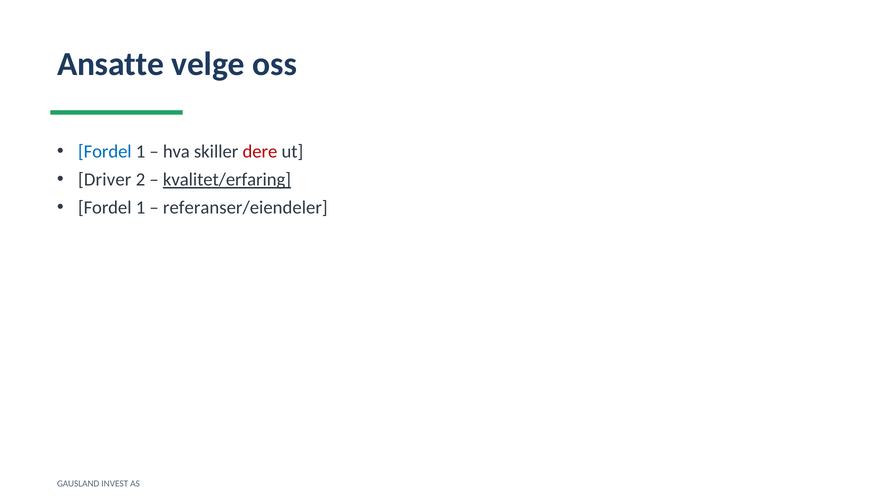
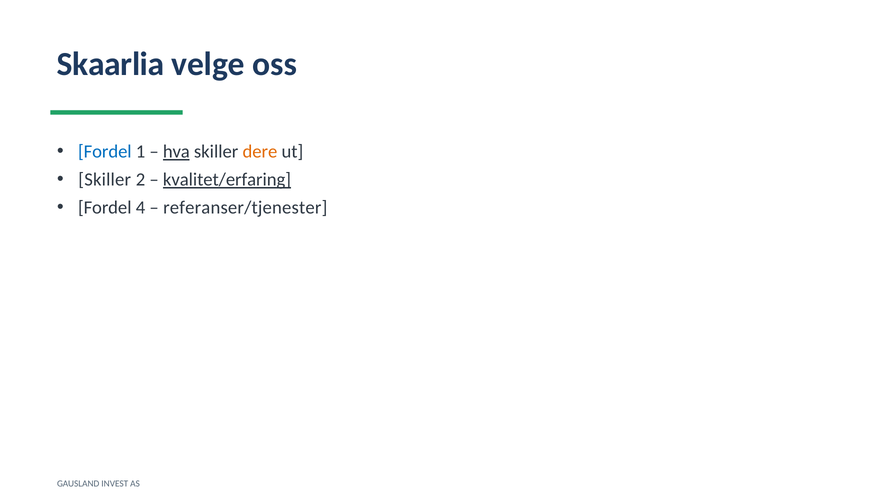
Ansatte: Ansatte -> Skaarlia (111, 64)
hva underline: none -> present (176, 152)
dere colour: red -> orange (260, 152)
Driver: Driver -> Skiller (105, 180)
1: 1 -> 4 (141, 208)
referanser/eiendeler: referanser/eiendeler -> referanser/tjenester (245, 208)
